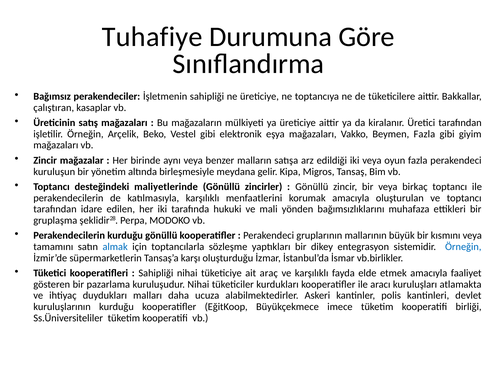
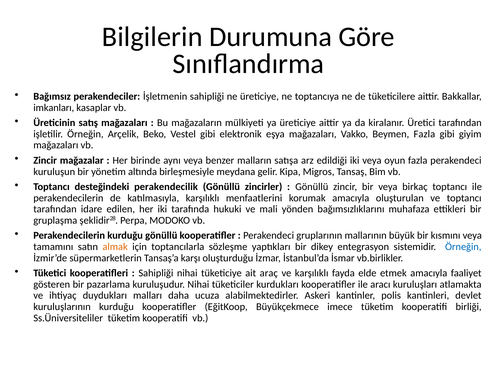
Tuhafiye: Tuhafiye -> Bilgilerin (152, 37)
çalıştıran: çalıştıran -> imkanları (54, 108)
maliyetlerinde: maliyetlerinde -> perakendecilik (166, 187)
almak colour: blue -> orange (115, 247)
